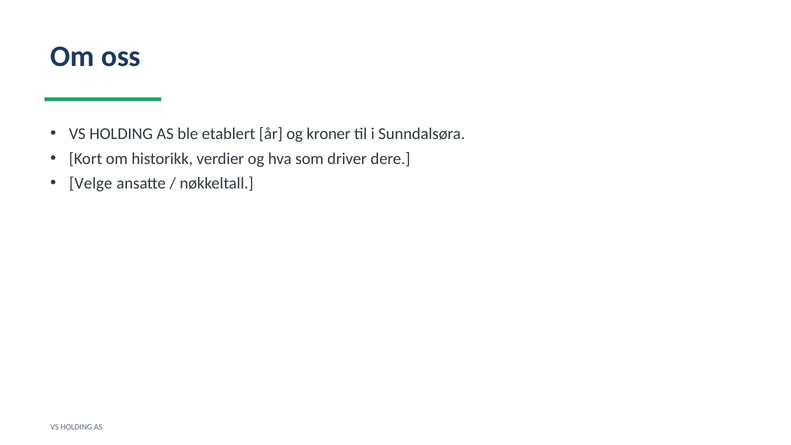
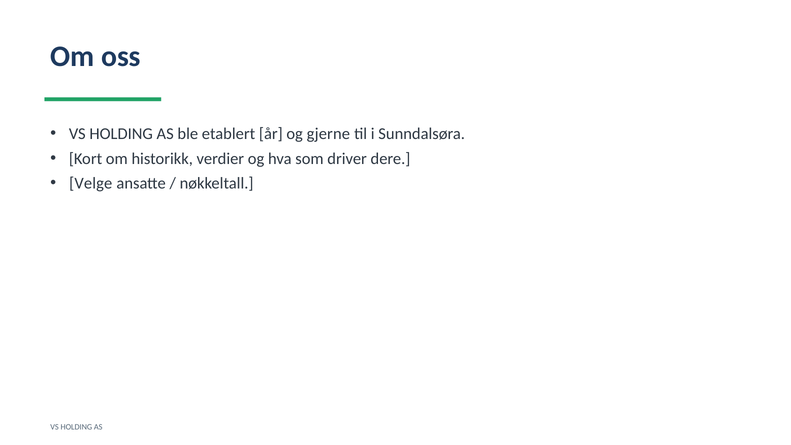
kroner: kroner -> gjerne (328, 134)
